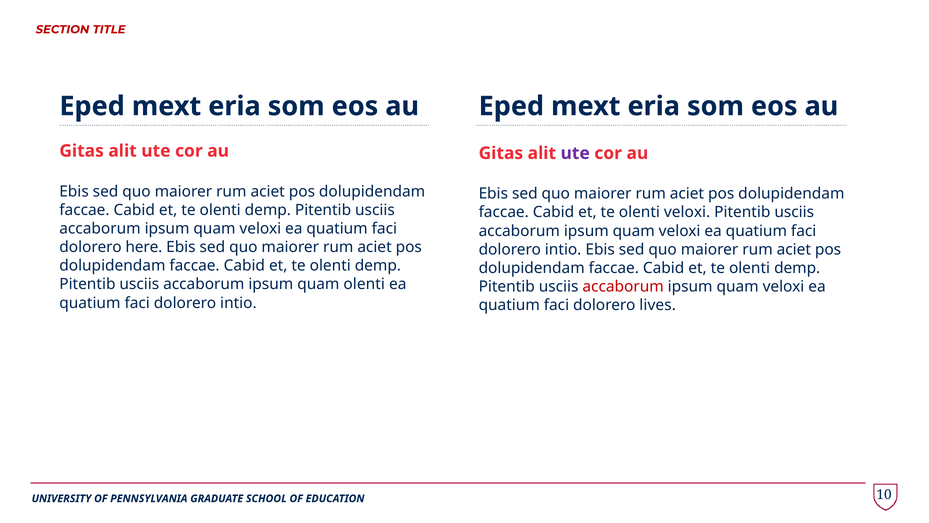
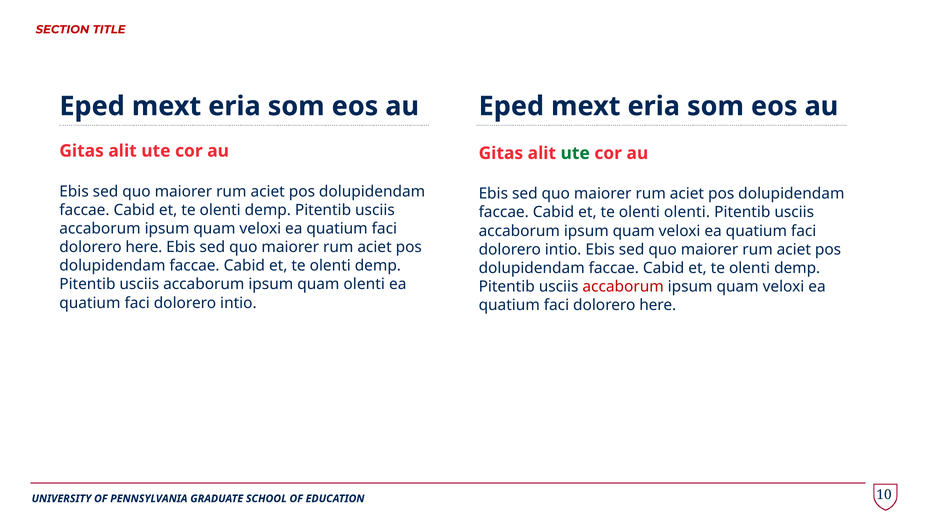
ute colour: purple -> green (575, 153)
olenti veloxi: veloxi -> olenti (687, 212)
lives: lives -> here (658, 305)
